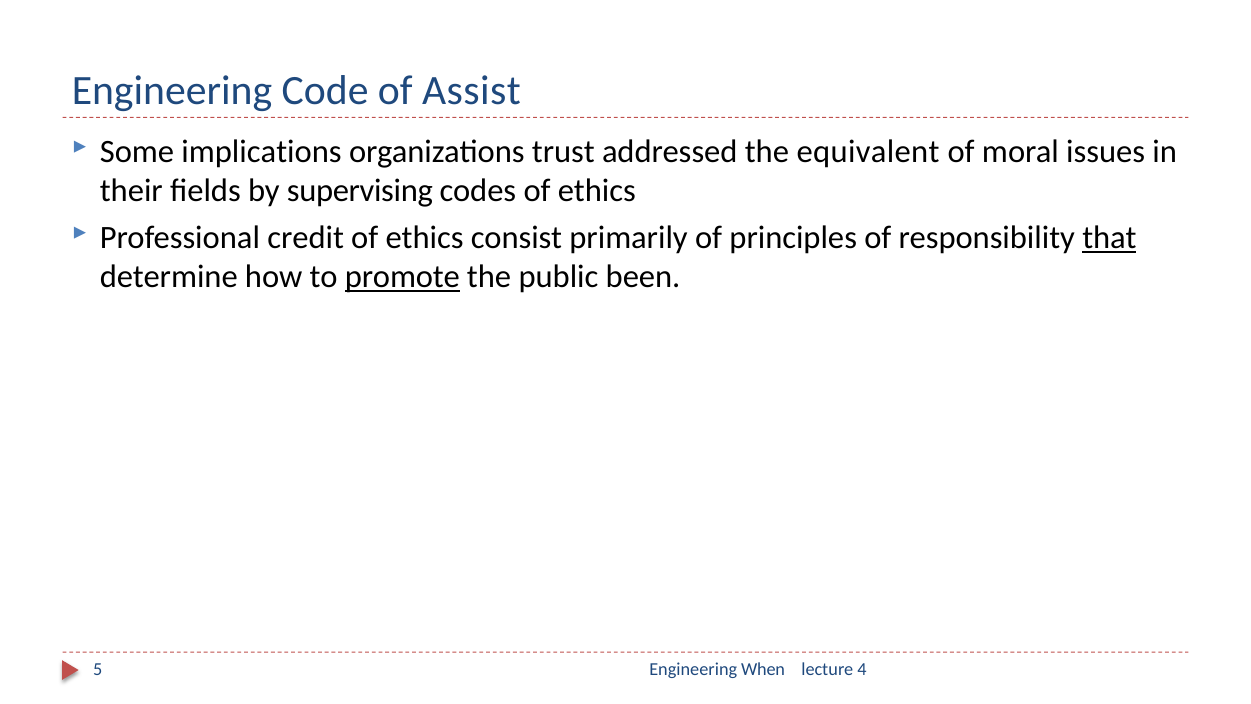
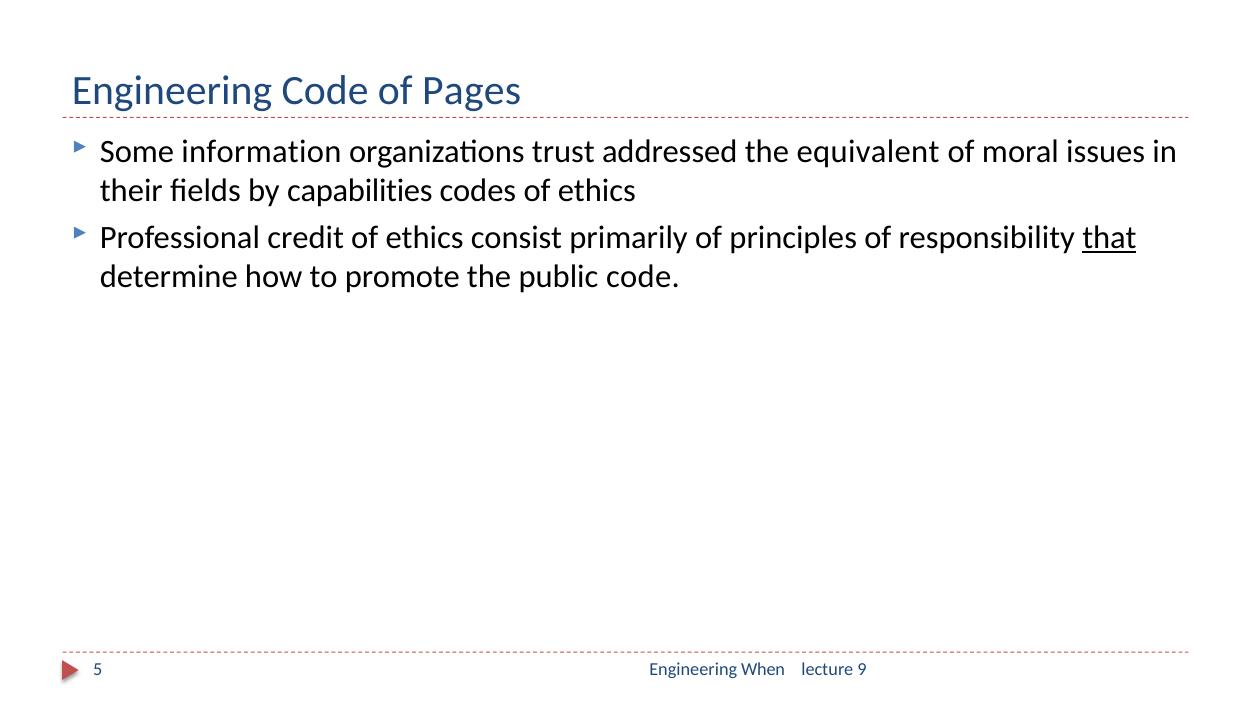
Assist: Assist -> Pages (472, 91)
implications: implications -> information (261, 152)
supervising: supervising -> capabilities (360, 191)
promote underline: present -> none (402, 276)
public been: been -> code (643, 276)
4: 4 -> 9 (862, 669)
